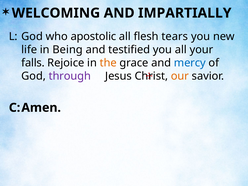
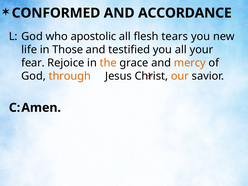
WELCOMING: WELCOMING -> CONFORMED (56, 13)
IMPARTIALLY: IMPARTIALLY -> ACCORDANCE (185, 13)
Being: Being -> Those (68, 50)
falls: falls -> fear (33, 63)
mercy colour: blue -> orange (190, 63)
through colour: purple -> orange (70, 76)
